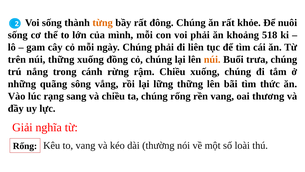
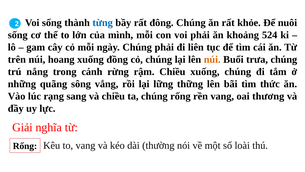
từng colour: orange -> blue (103, 23)
518: 518 -> 524 (270, 35)
núi thững: thững -> hoang (61, 59)
